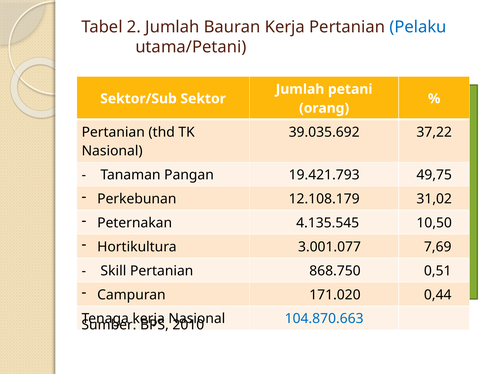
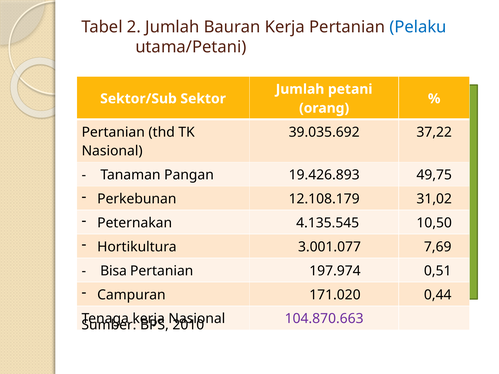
19.421.793: 19.421.793 -> 19.426.893 (324, 175)
Skill: Skill -> Bisa (114, 271)
868.750: 868.750 -> 197.974 (335, 271)
104.870.663 colour: blue -> purple (324, 319)
